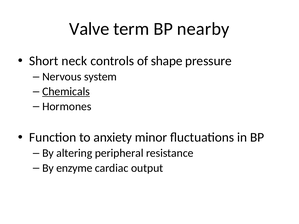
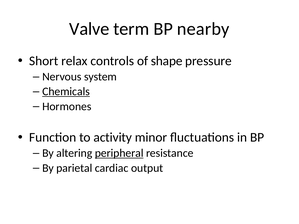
neck: neck -> relax (74, 61)
anxiety: anxiety -> activity (113, 138)
peripheral underline: none -> present (119, 153)
enzyme: enzyme -> parietal (74, 168)
